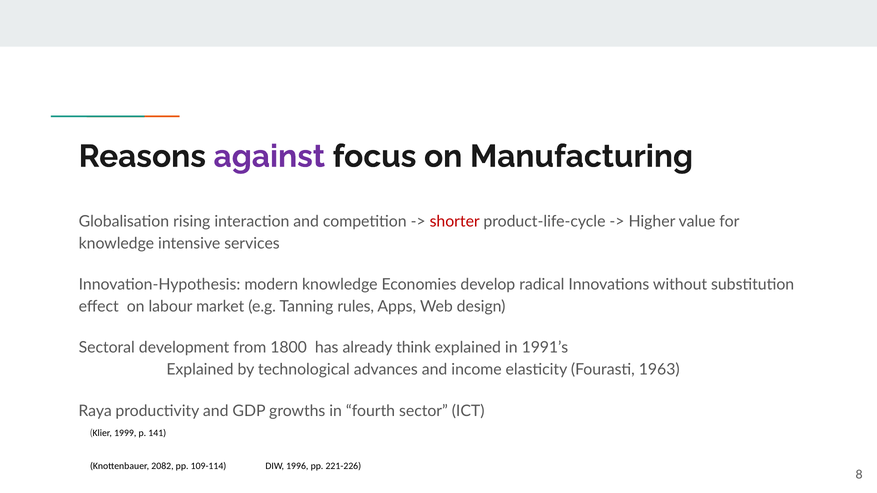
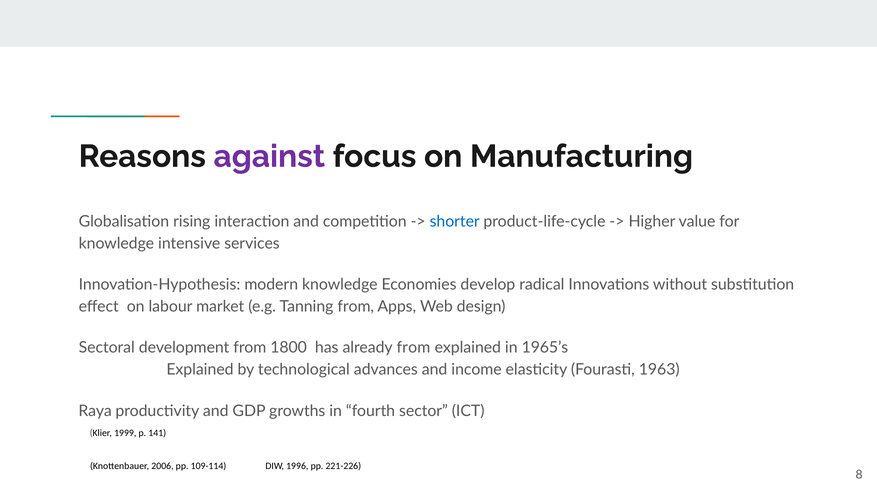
shorter colour: red -> blue (455, 222)
Tanning rules: rules -> from (356, 307)
already think: think -> from (413, 348)
1991’s: 1991’s -> 1965’s (545, 348)
2082: 2082 -> 2006 (162, 466)
